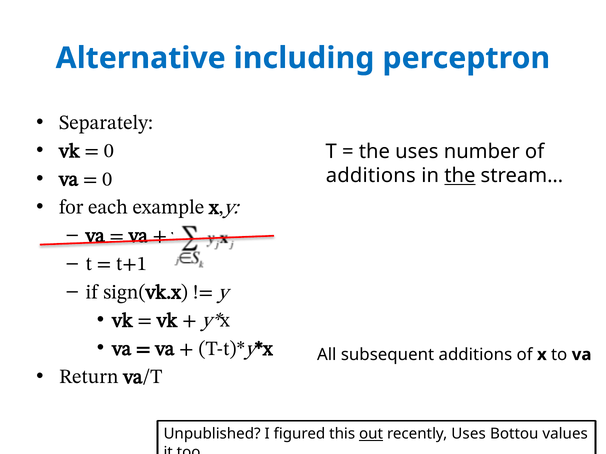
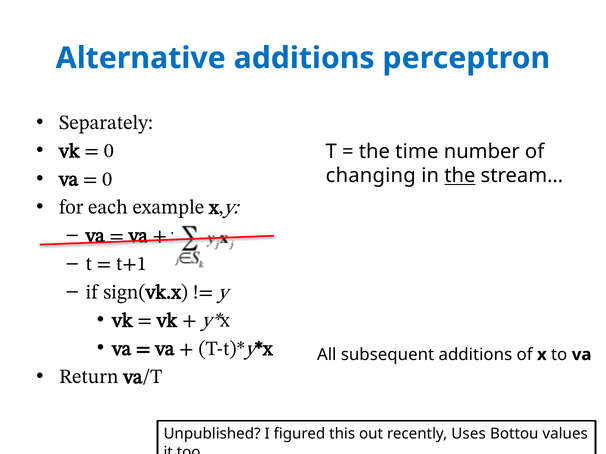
Alternative including: including -> additions (304, 58)
the uses: uses -> time (417, 152)
additions: additions -> changing (371, 176)
out underline: present -> none (371, 434)
